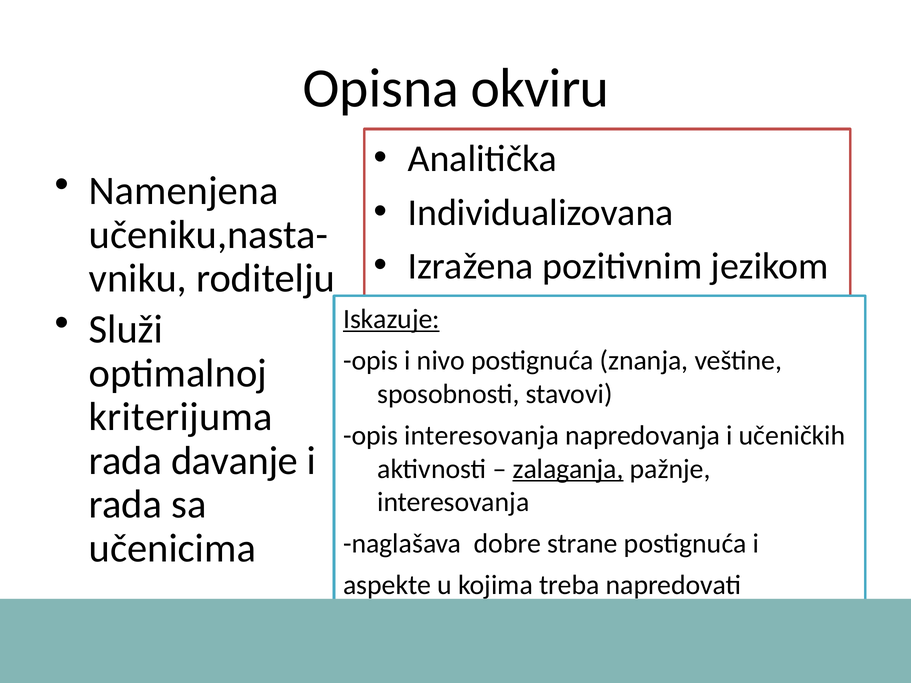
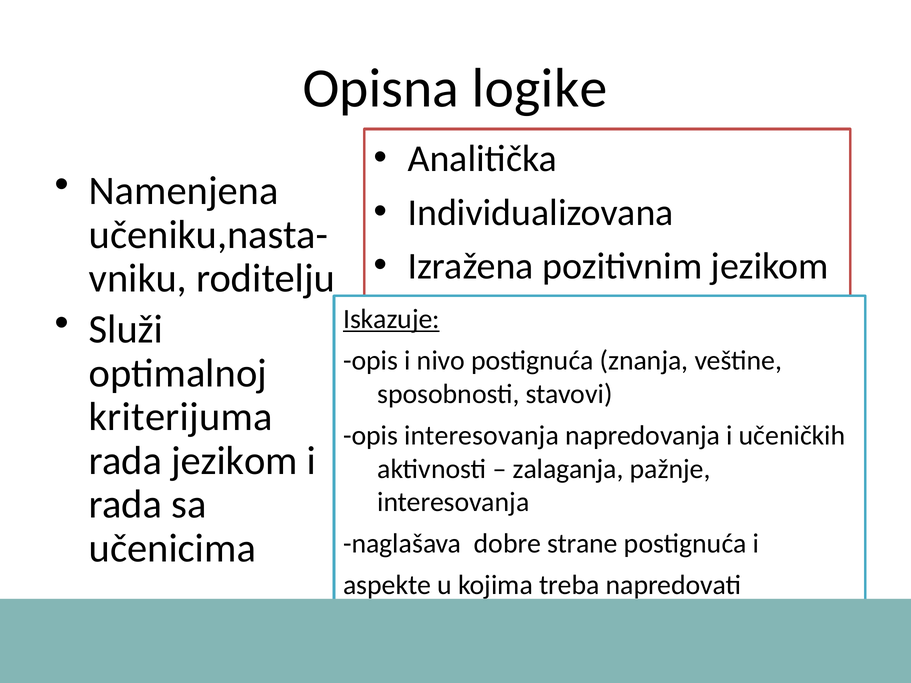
okviru: okviru -> logike (540, 88)
rada davanje: davanje -> jezikom (234, 461)
zalaganja underline: present -> none (568, 469)
